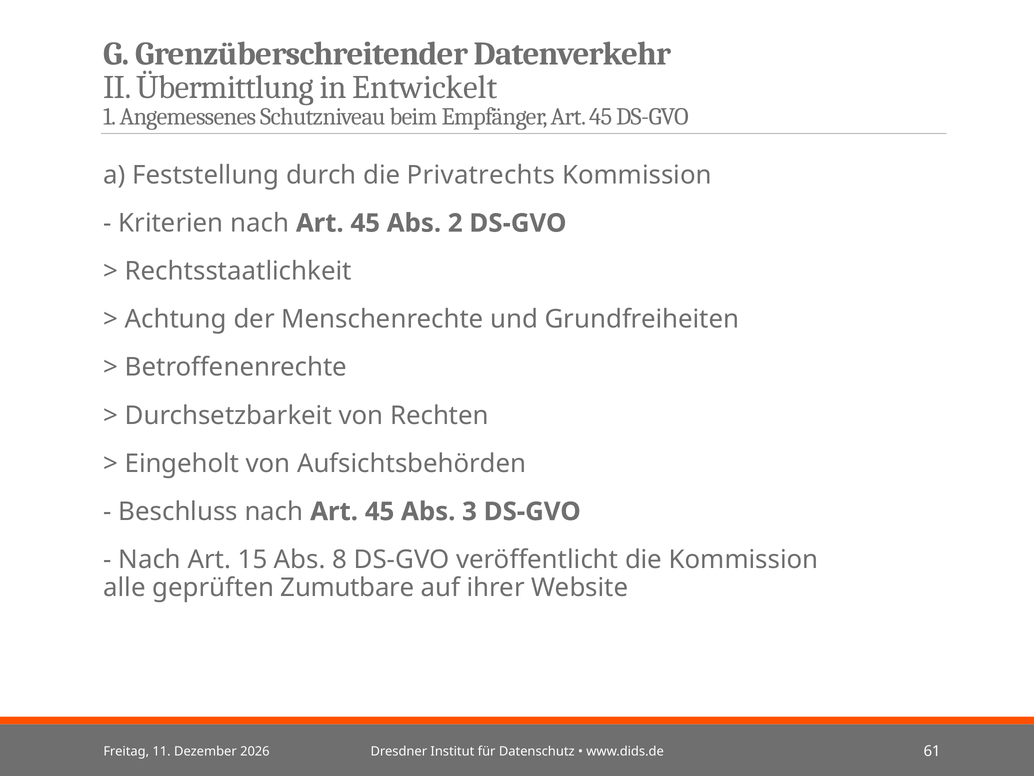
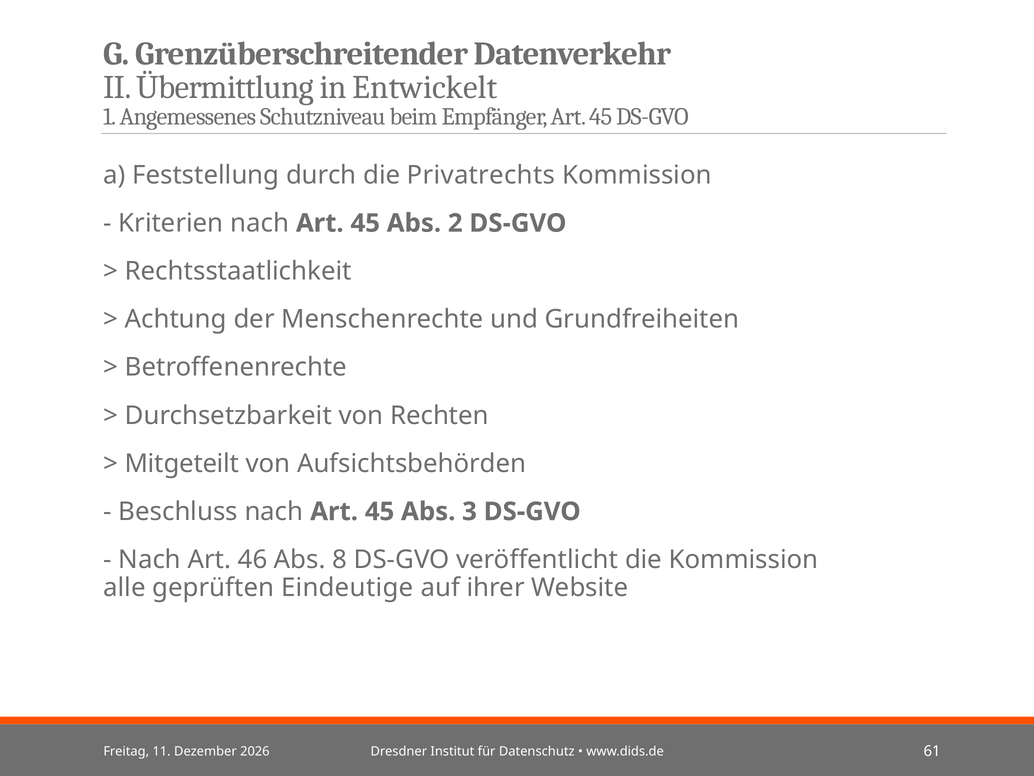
Eingeholt: Eingeholt -> Mitgeteilt (182, 463)
15: 15 -> 46 (253, 559)
Zumutbare: Zumutbare -> Eindeutige (347, 587)
